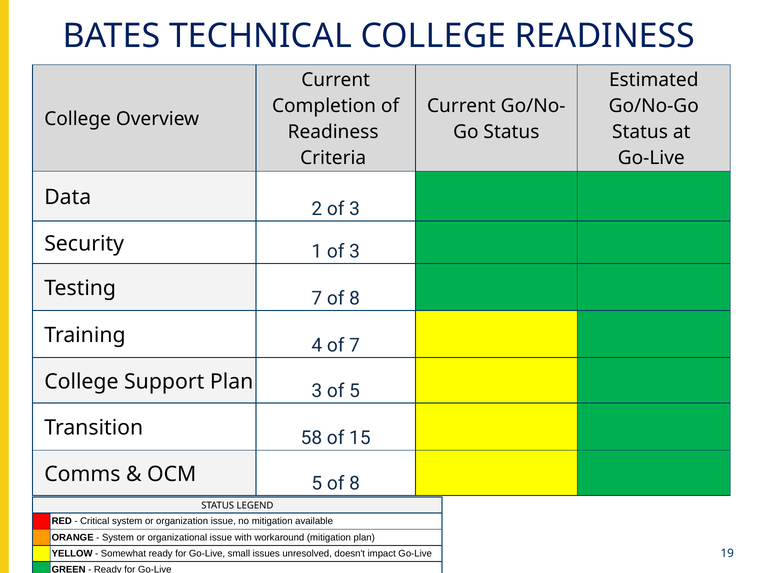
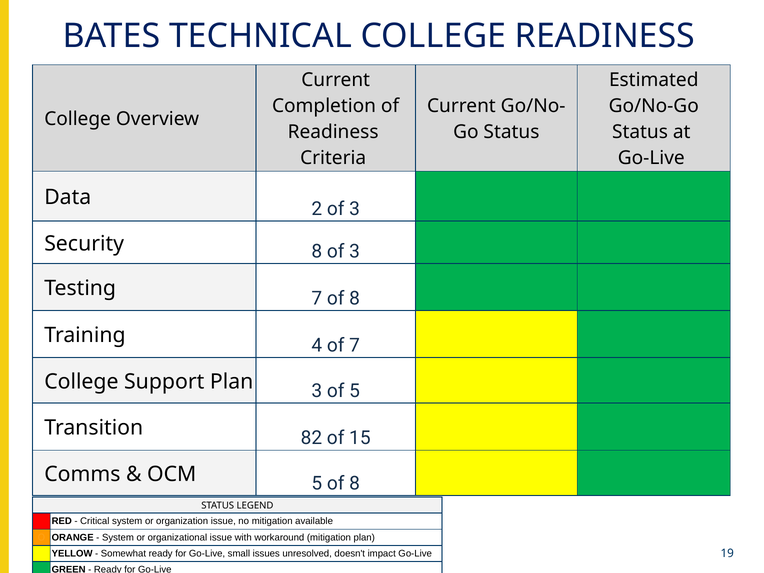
Security 1: 1 -> 8 (317, 252)
58: 58 -> 82 (311, 438)
